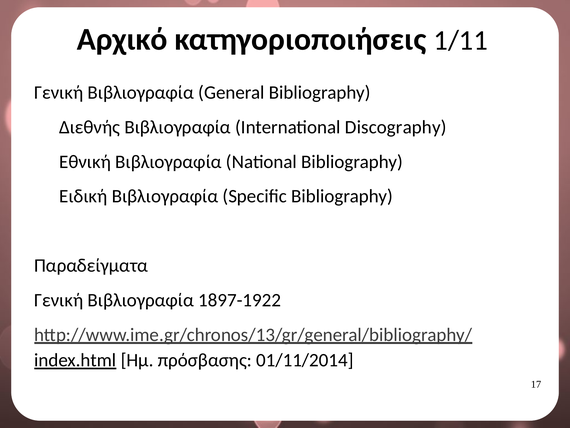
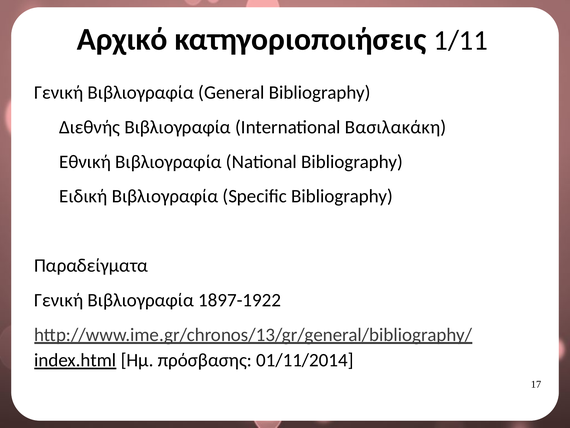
Discography: Discography -> Βασιλακάκη (396, 127)
